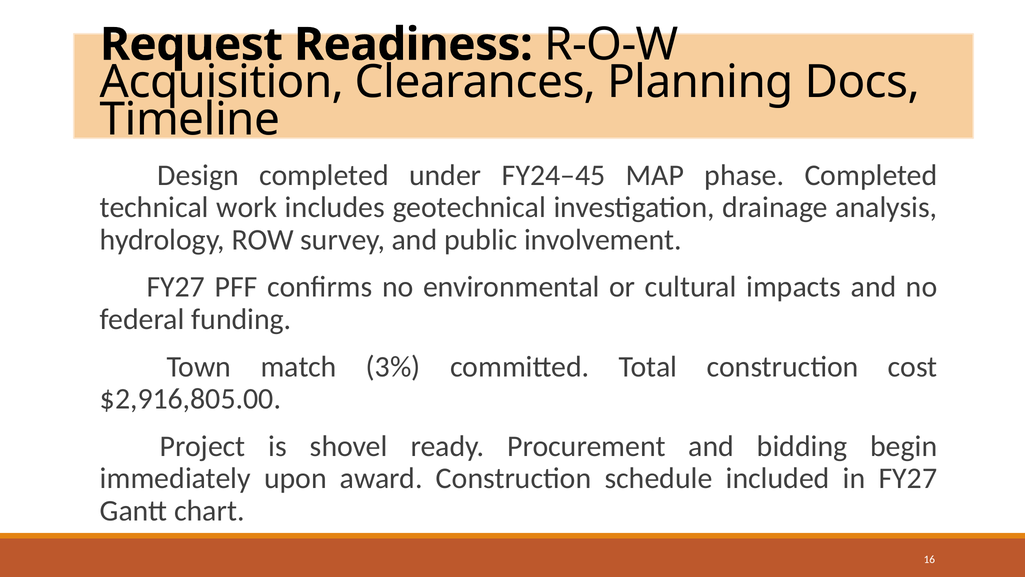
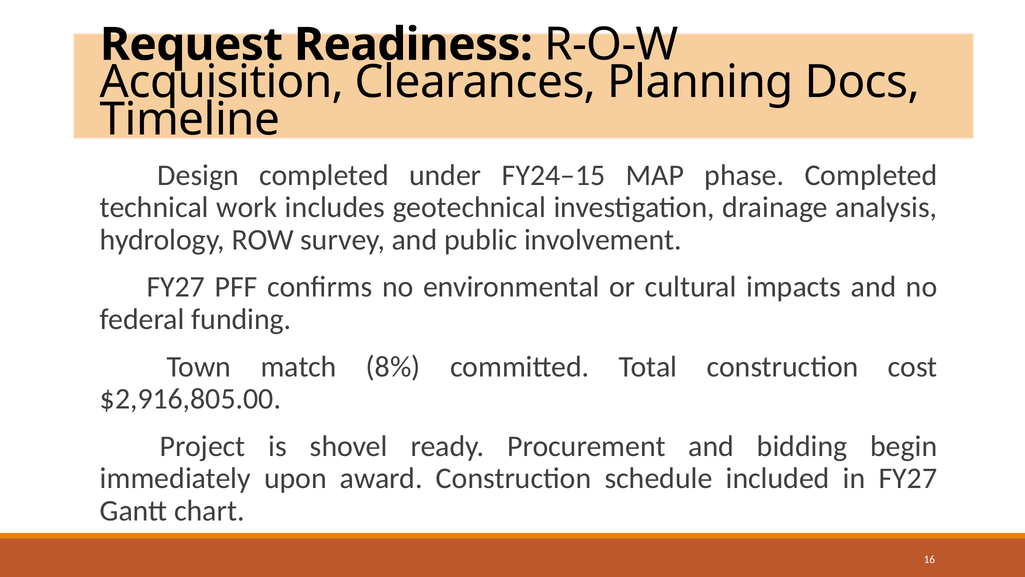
FY24–45: FY24–45 -> FY24–15 (554, 175)
3%: 3% -> 8% (393, 366)
